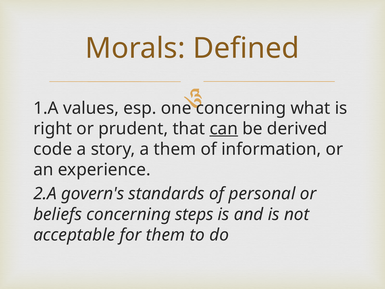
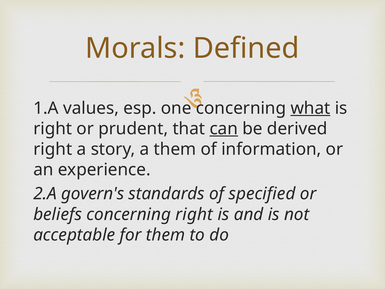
what underline: none -> present (310, 108)
code: code -> right (53, 149)
personal: personal -> specified (262, 194)
concerning steps: steps -> right (194, 214)
